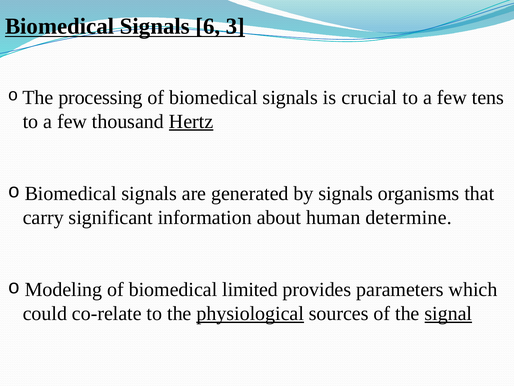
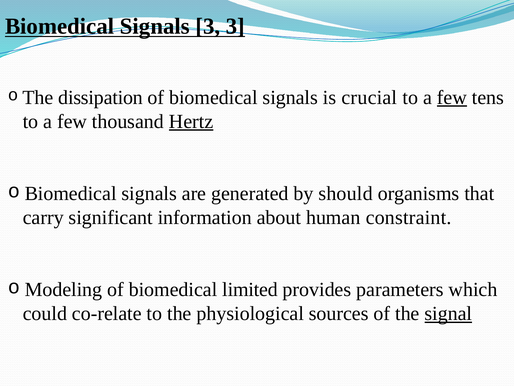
Signals 6: 6 -> 3 (208, 26)
processing: processing -> dissipation (101, 97)
few underline: none -> present (452, 97)
by signals: signals -> should (346, 193)
determine: determine -> constraint (409, 217)
physiological underline: present -> none (250, 313)
